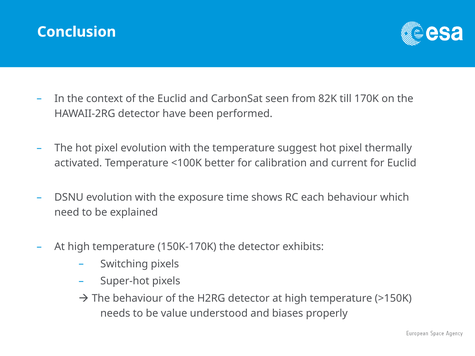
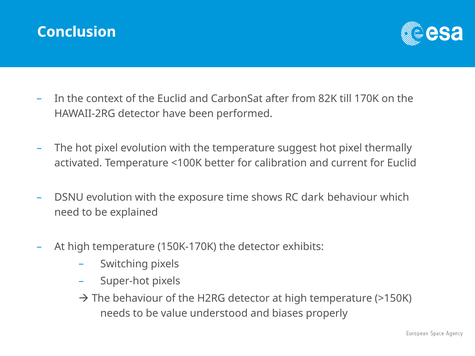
seen: seen -> after (277, 99)
each: each -> dark (313, 198)
